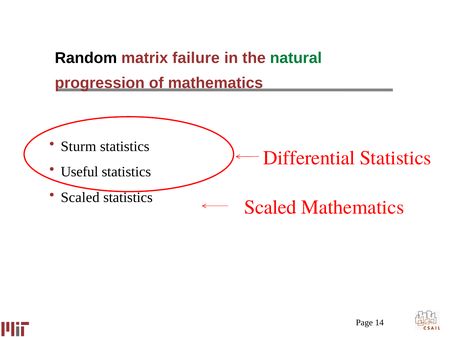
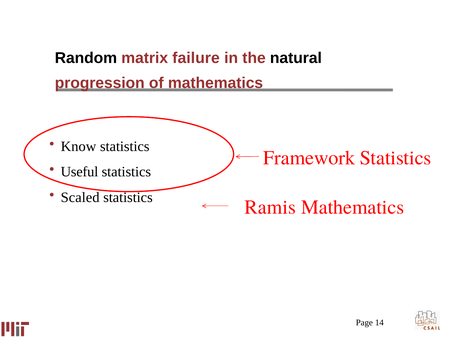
natural colour: green -> black (296, 58)
Sturm: Sturm -> Know (79, 146)
Differential: Differential -> Framework (309, 158)
Scaled: Scaled -> Ramis (270, 207)
